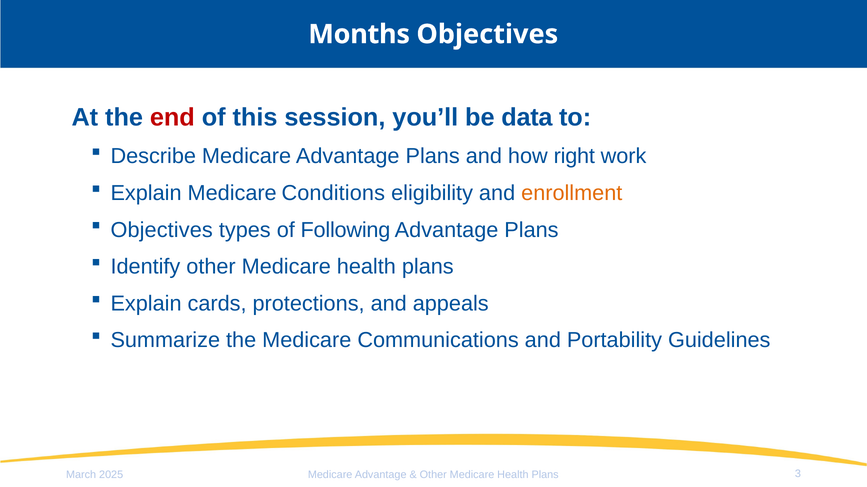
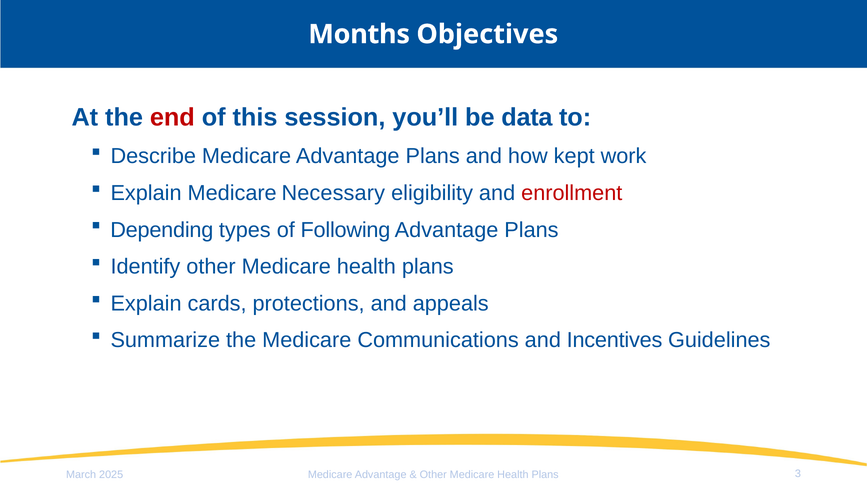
right: right -> kept (574, 157)
Conditions: Conditions -> Necessary (333, 193)
enrollment colour: orange -> red (572, 193)
Objectives: Objectives -> Depending (162, 230)
Portability: Portability -> Incentives (615, 341)
